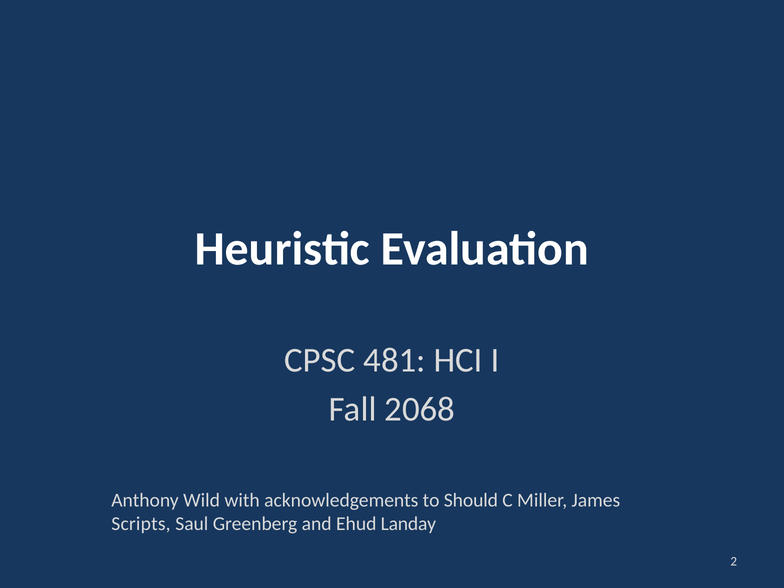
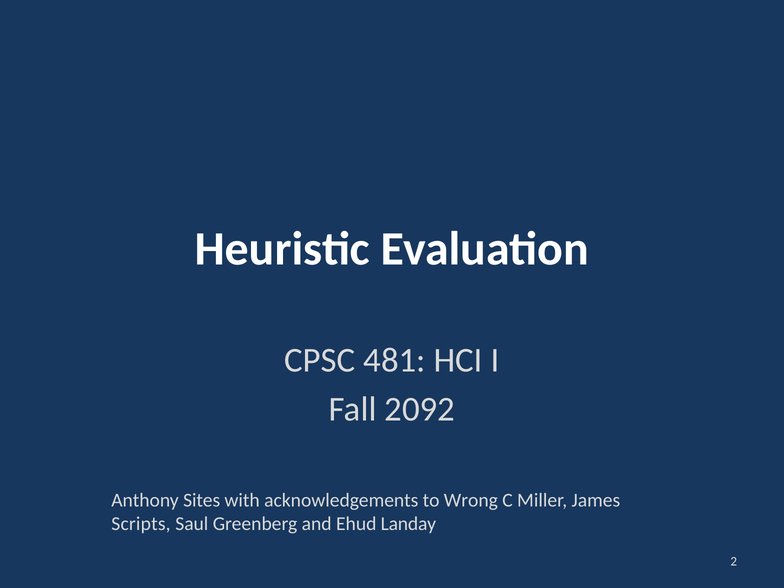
2068: 2068 -> 2092 (420, 409)
Wild: Wild -> Sites (202, 500)
Should: Should -> Wrong (471, 500)
